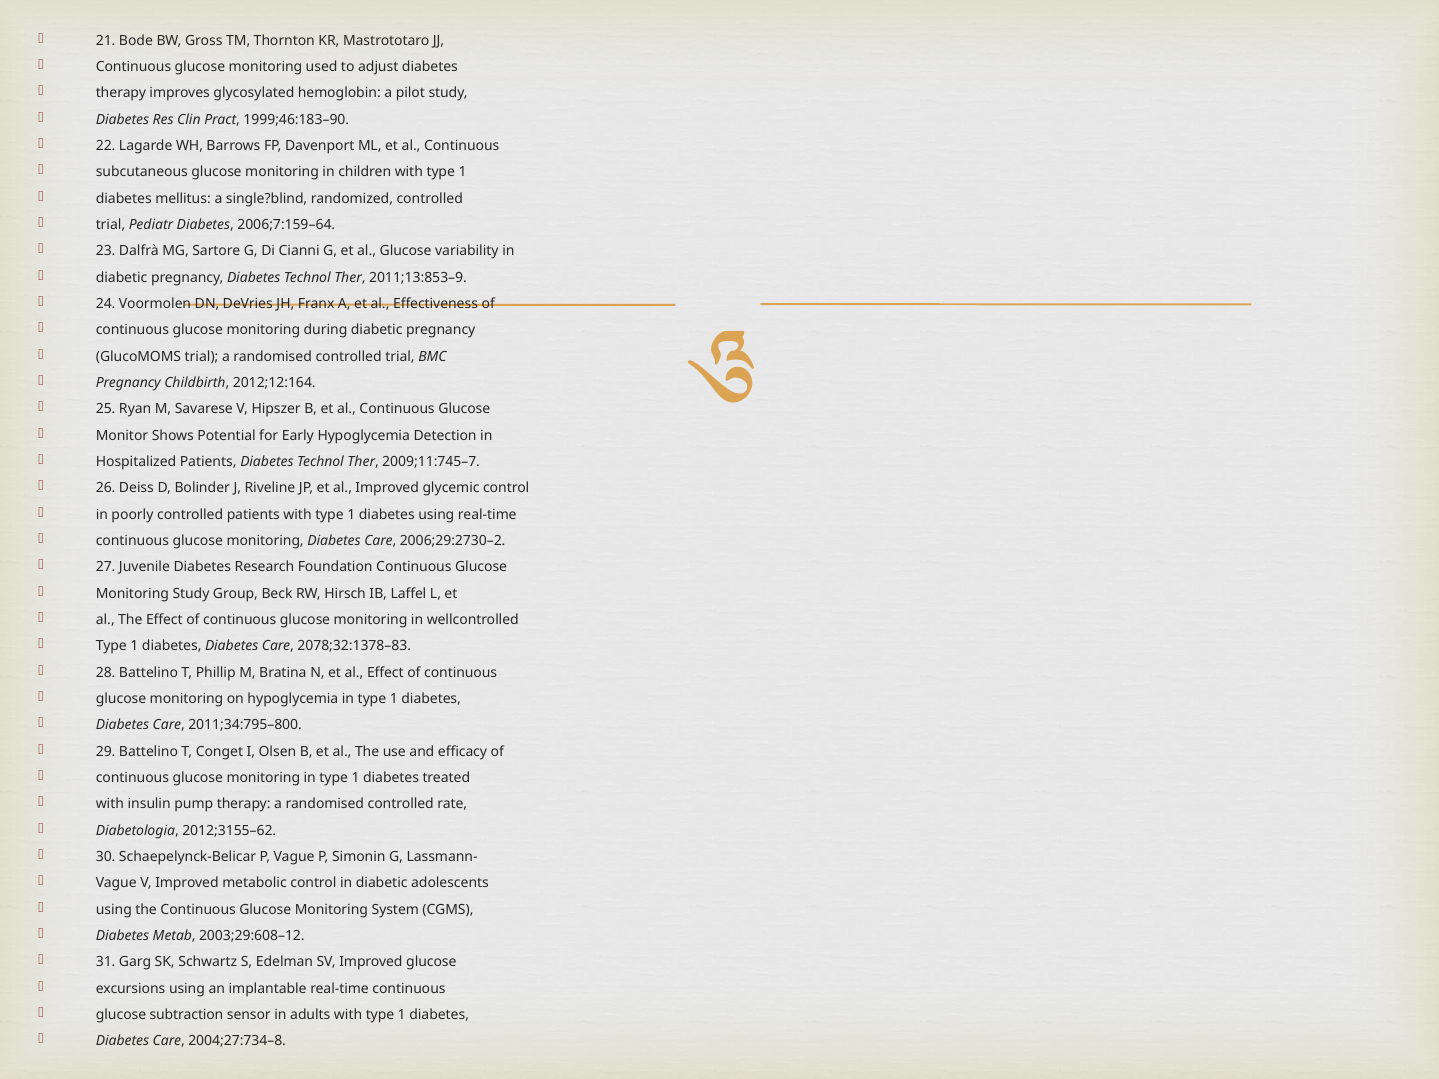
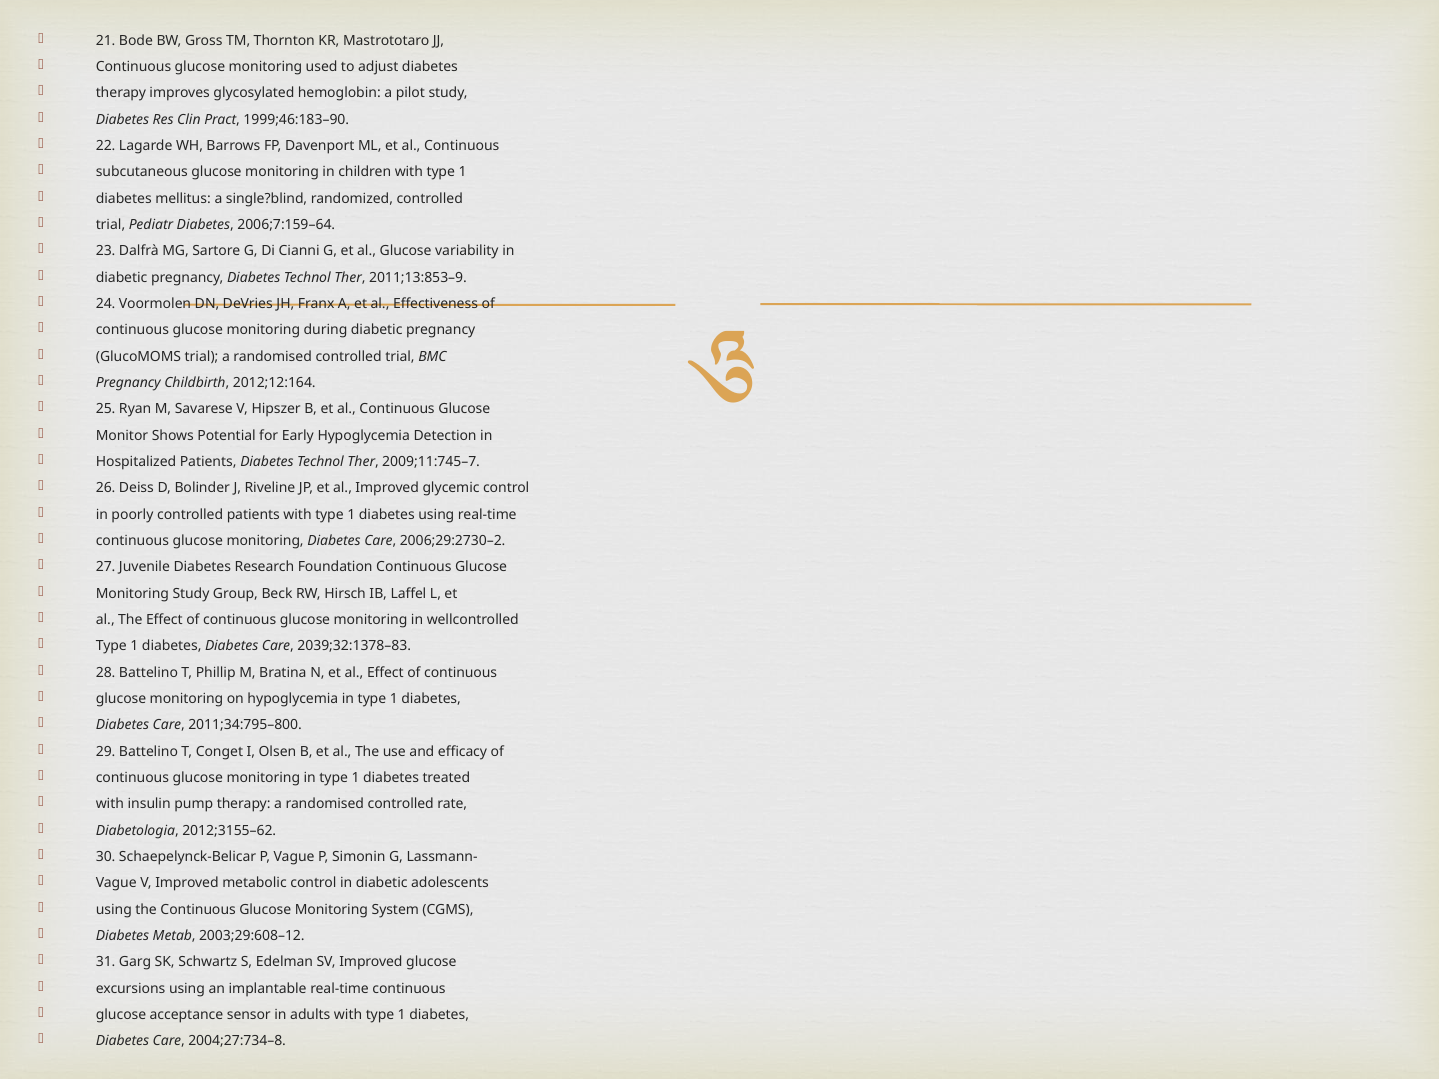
2078;32:1378–83: 2078;32:1378–83 -> 2039;32:1378–83 (354, 646)
subtraction: subtraction -> acceptance (186, 1015)
